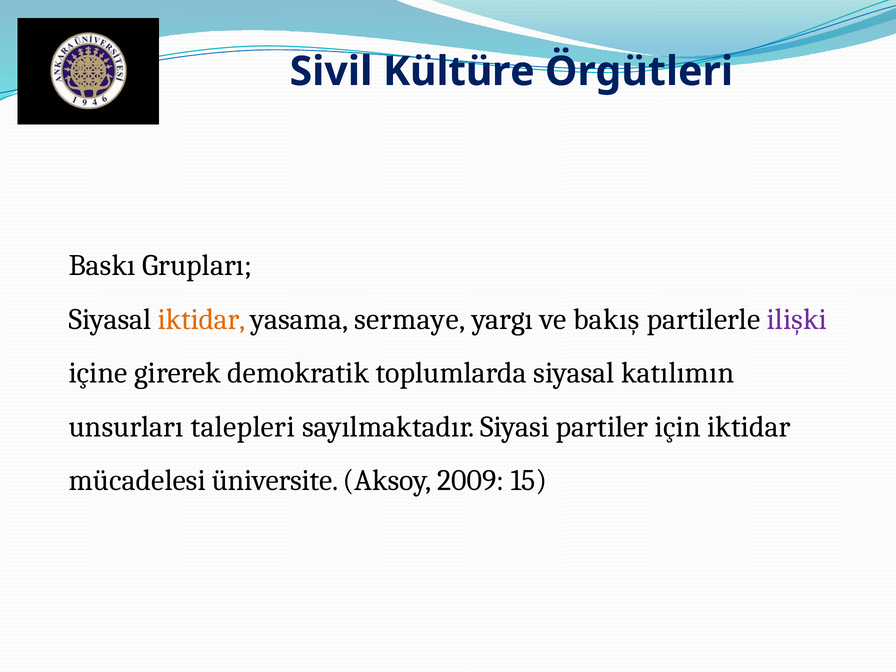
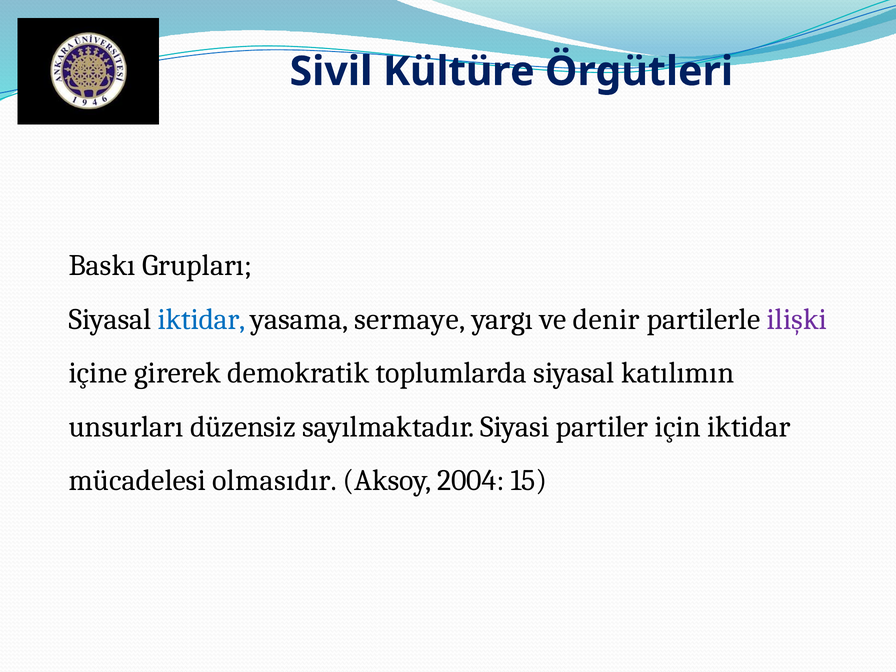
iktidar colour: orange -> blue (201, 319)
bakış: bakış -> denir (606, 319)
talepleri: talepleri -> düzensiz (243, 427)
üniversite: üniversite -> olmasıdır (275, 480)
2009: 2009 -> 2004 (471, 480)
